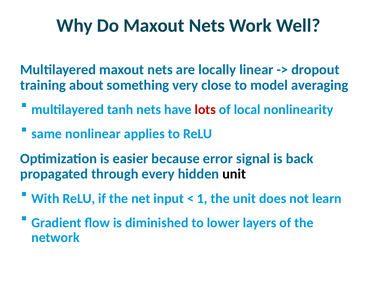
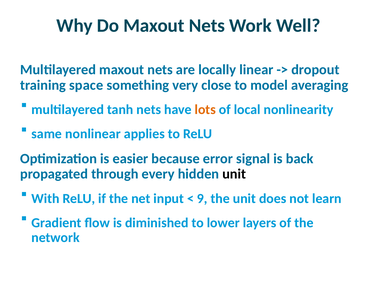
about: about -> space (86, 85)
lots colour: red -> orange (205, 110)
1: 1 -> 9 (202, 199)
